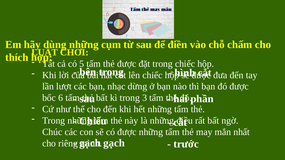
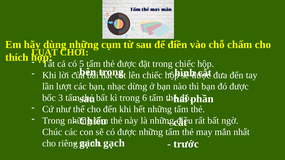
6: 6 -> 3 (61, 98)
3: 3 -> 6 (145, 98)
